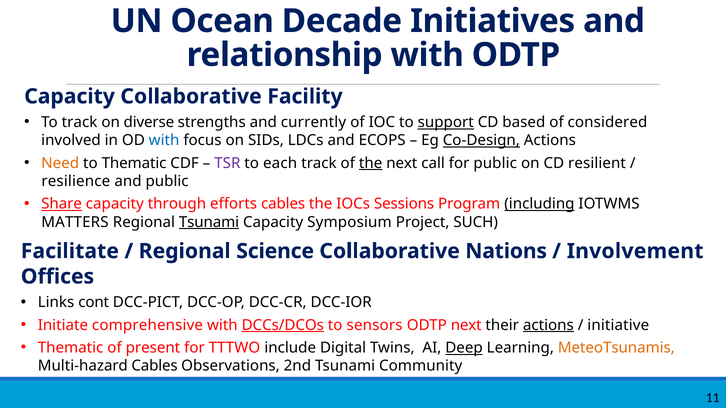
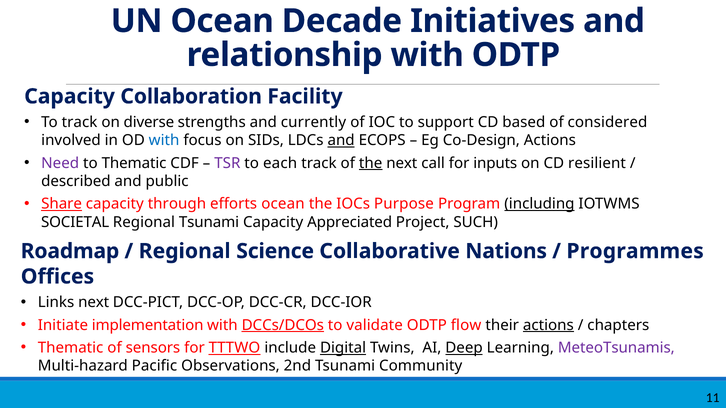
Capacity Collaborative: Collaborative -> Collaboration (191, 97)
support underline: present -> none (446, 122)
and underline: none -> present (341, 141)
Co-Design underline: present -> none (481, 141)
Need colour: orange -> purple (60, 163)
for public: public -> inputs (495, 163)
resilience: resilience -> described (76, 181)
efforts cables: cables -> ocean (283, 204)
Sessions: Sessions -> Purpose (404, 204)
MATTERS: MATTERS -> SOCIETAL (75, 222)
Tsunami underline: present -> none (209, 222)
Symposium: Symposium -> Appreciated (350, 222)
Facilitate: Facilitate -> Roadmap (70, 251)
Involvement: Involvement -> Programmes (635, 251)
Links cont: cont -> next (94, 303)
comprehensive: comprehensive -> implementation (148, 325)
sensors: sensors -> validate (375, 325)
ODTP next: next -> flow (466, 325)
initiative: initiative -> chapters (618, 325)
present: present -> sensors (153, 348)
TTTWO underline: none -> present (234, 348)
Digital underline: none -> present (343, 348)
MeteoTsunamis colour: orange -> purple (616, 348)
Multi-hazard Cables: Cables -> Pacific (154, 366)
